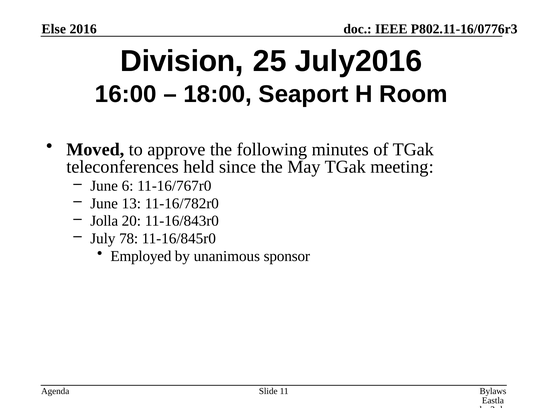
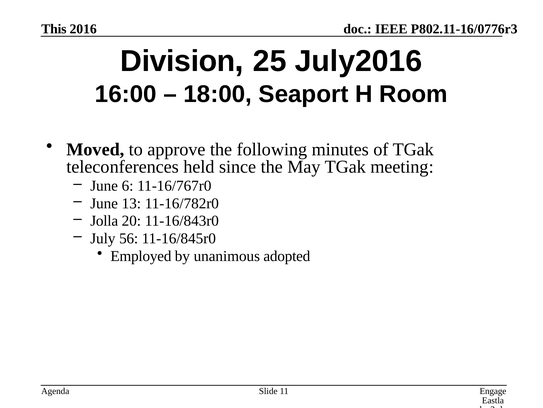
Else: Else -> This (54, 29)
78: 78 -> 56 (129, 238)
sponsor: sponsor -> adopted (287, 256)
Bylaws: Bylaws -> Engage (493, 391)
